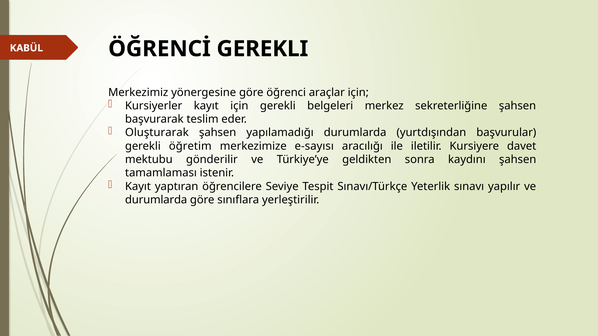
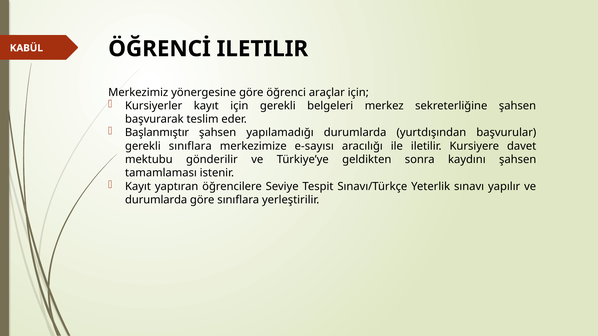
ÖĞRENCİ GEREKLI: GEREKLI -> ILETILIR (262, 49)
Oluşturarak: Oluşturarak -> Başlanmıştır (157, 133)
gerekli öğretim: öğretim -> sınıflara (190, 146)
